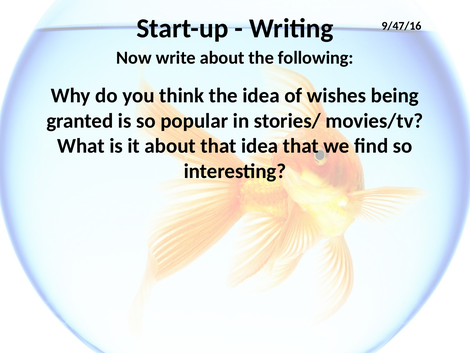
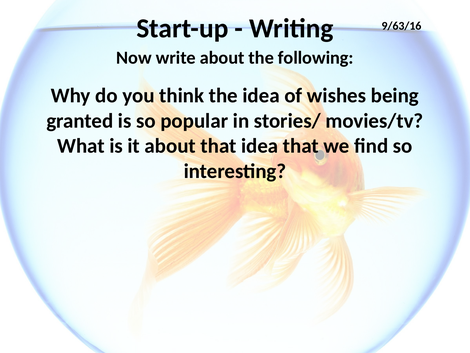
9/47/16: 9/47/16 -> 9/63/16 (401, 26)
